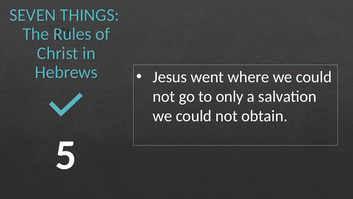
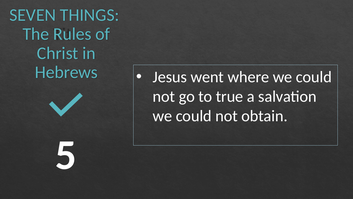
only: only -> true (230, 96)
